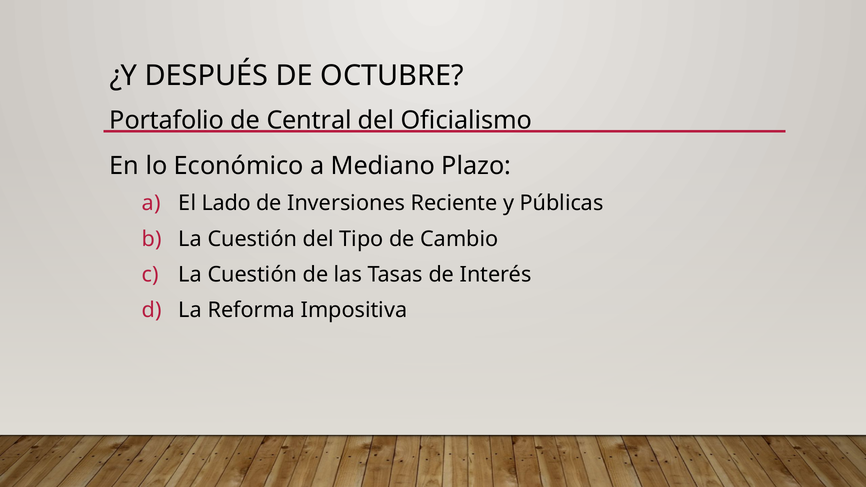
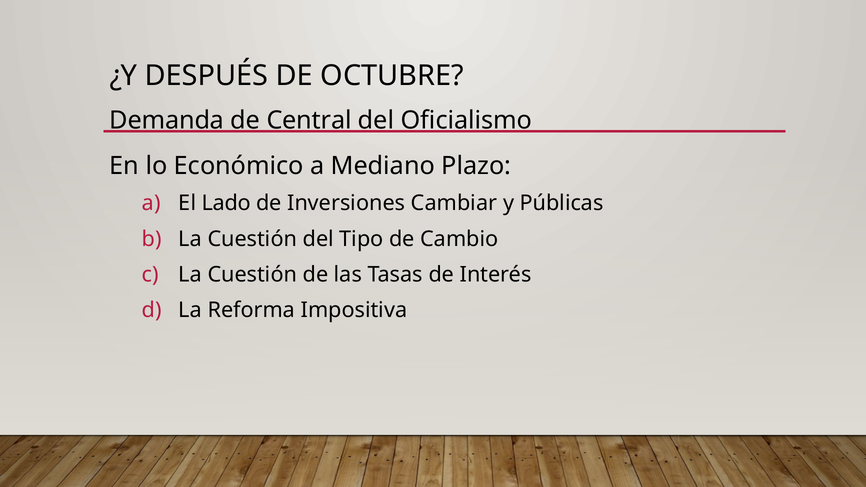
Portafolio: Portafolio -> Demanda (167, 121)
Reciente: Reciente -> Cambiar (454, 203)
